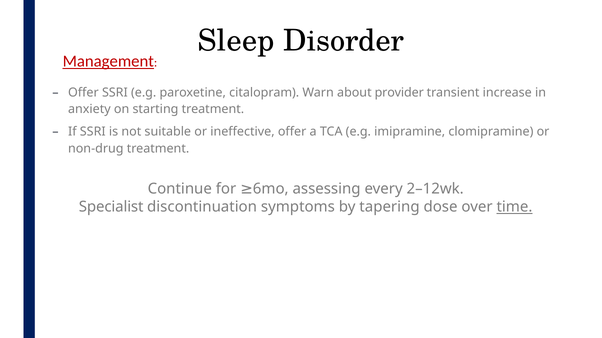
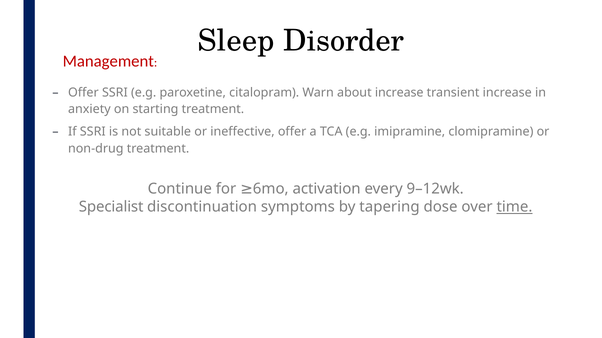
Management underline: present -> none (108, 61)
about provider: provider -> increase (399, 93)
assessing: assessing -> activation (327, 189)
2–12wk: 2–12wk -> 9–12wk (435, 189)
